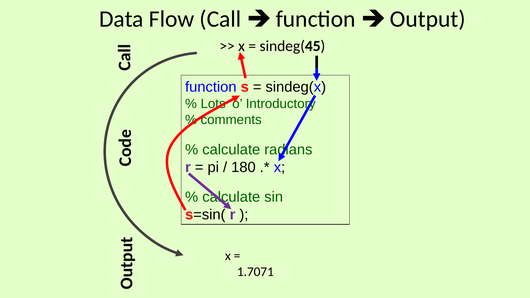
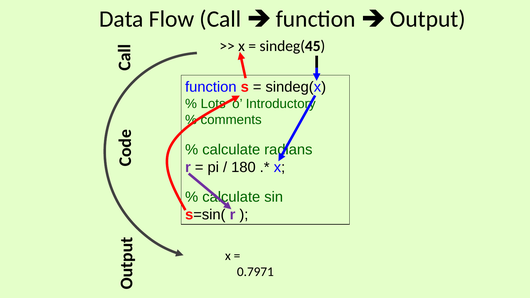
1.7071: 1.7071 -> 0.7971 (255, 272)
